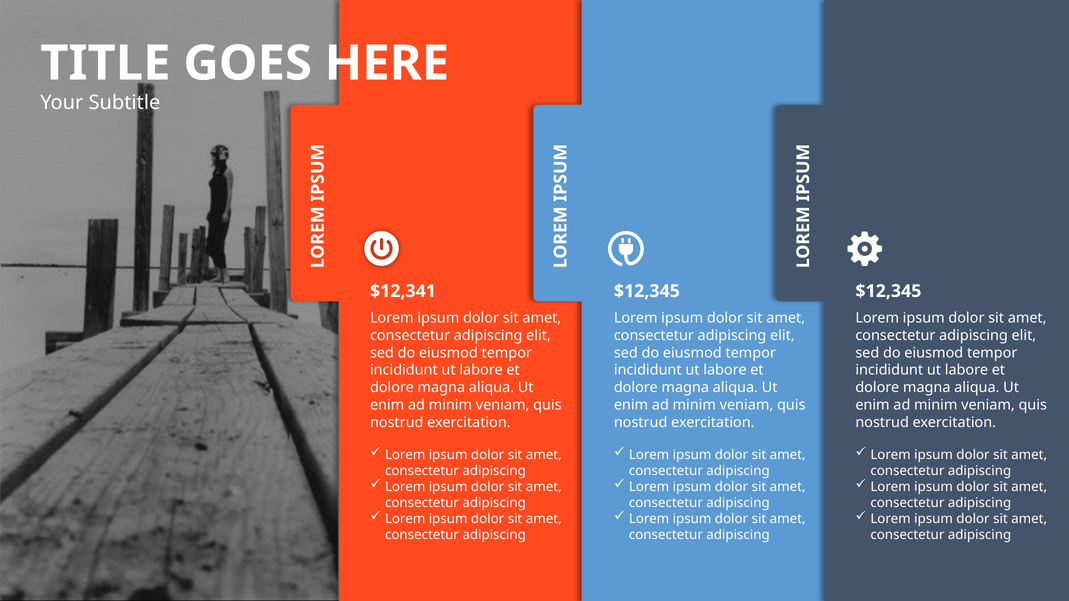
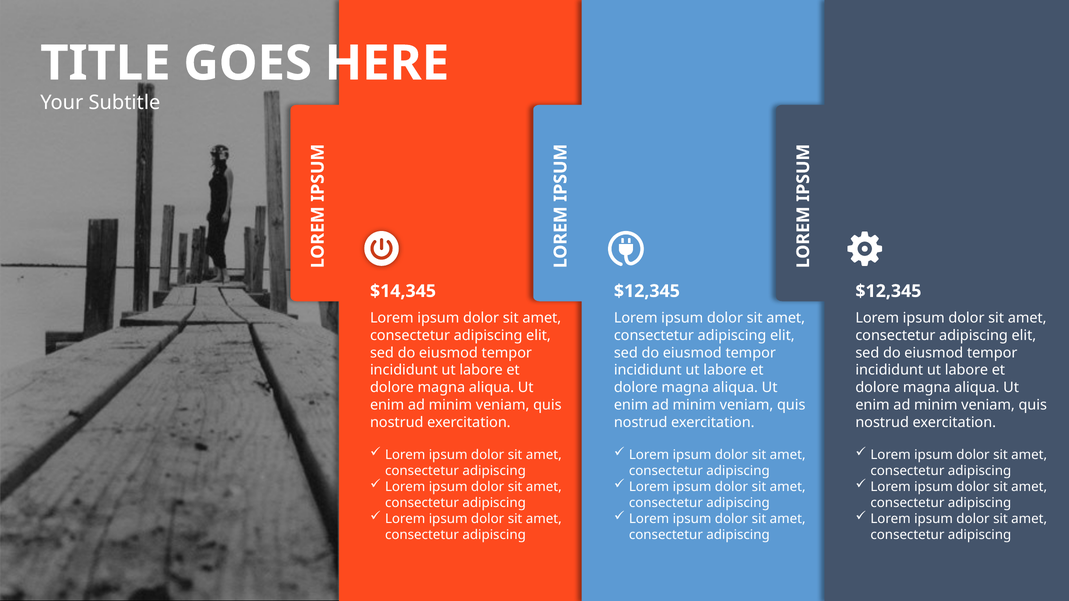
$12,341: $12,341 -> $14,345 (403, 291)
